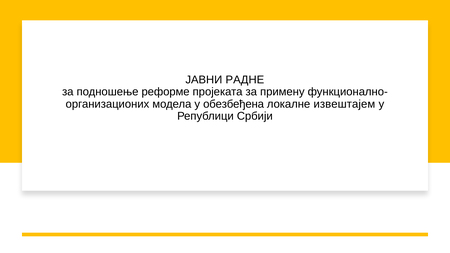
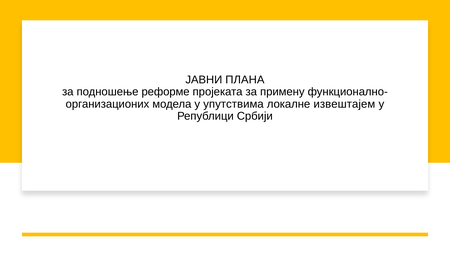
РАДНЕ: РАДНЕ -> ПЛАНА (245, 80)
обезбеђена: обезбеђена -> упутствима (233, 104)
